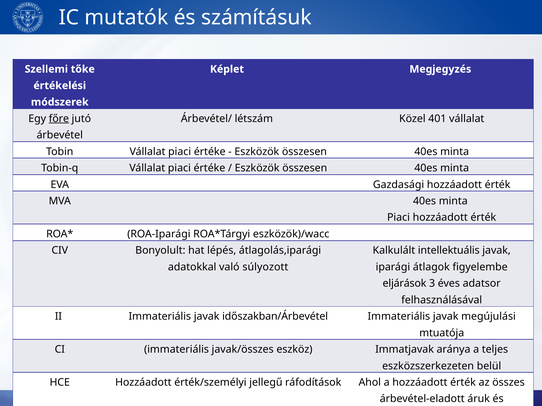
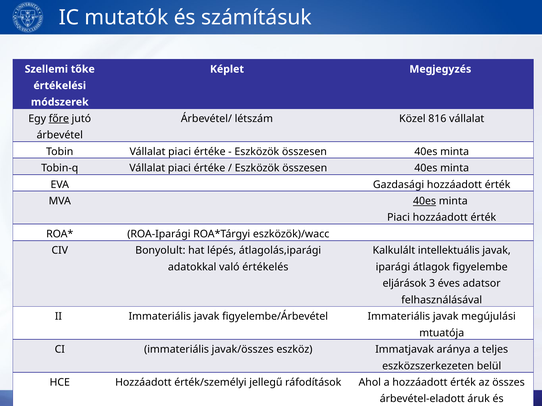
401: 401 -> 816 (437, 119)
40es underline: none -> present (425, 201)
súlyozott: súlyozott -> értékelés (265, 267)
időszakban/Árbevétel: időszakban/Árbevétel -> figyelembe/Árbevétel (275, 317)
